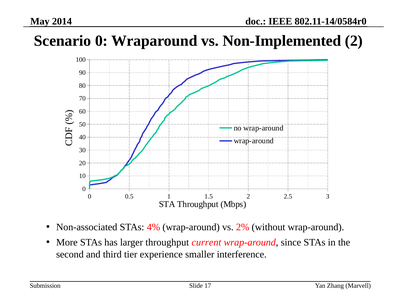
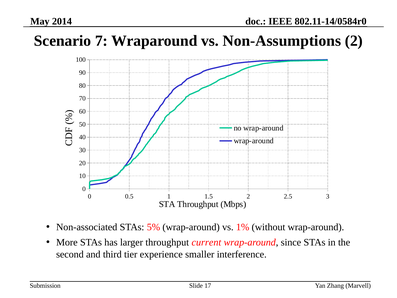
Scenario 0: 0 -> 7 (101, 41)
Non-Implemented: Non-Implemented -> Non-Assumptions (282, 41)
4%: 4% -> 5% (153, 227)
2%: 2% -> 1% (243, 227)
